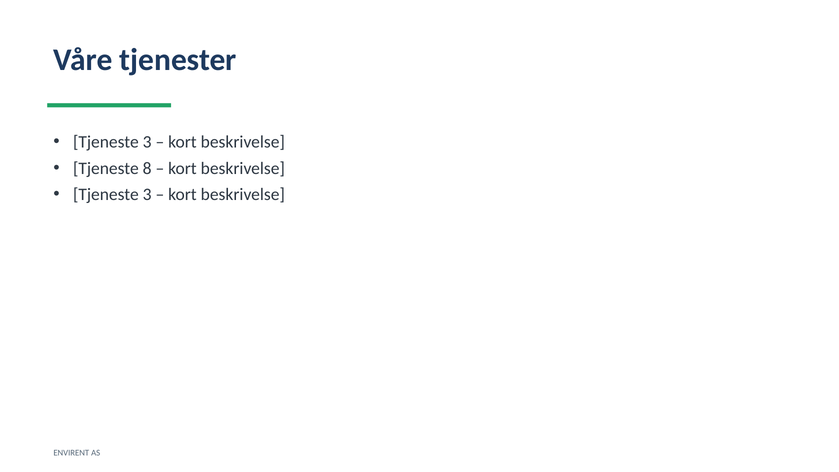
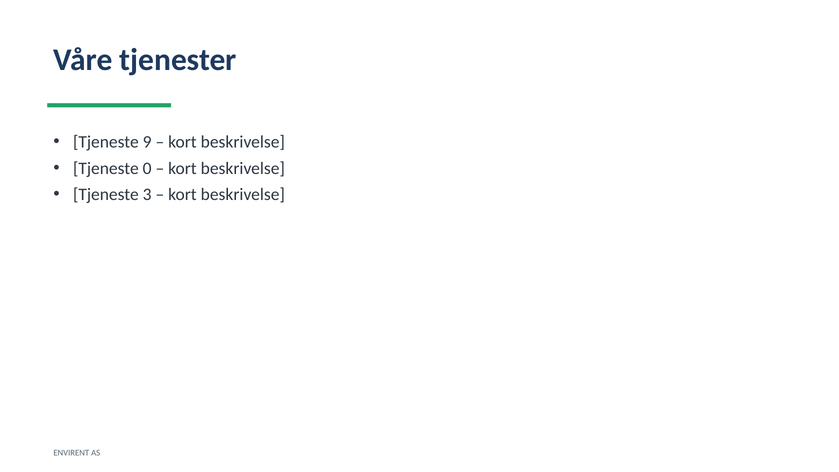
3: 3 -> 9 (147, 142)
8: 8 -> 0 (147, 168)
